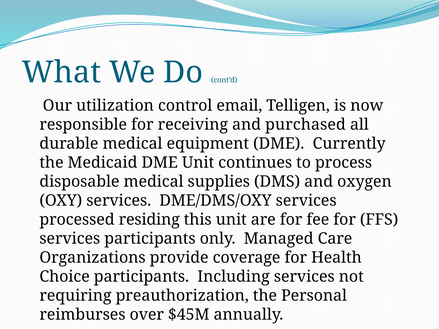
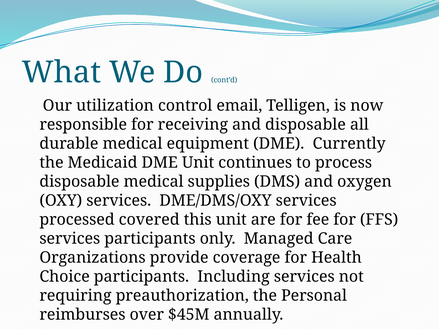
and purchased: purchased -> disposable (306, 125)
residing: residing -> covered (149, 220)
